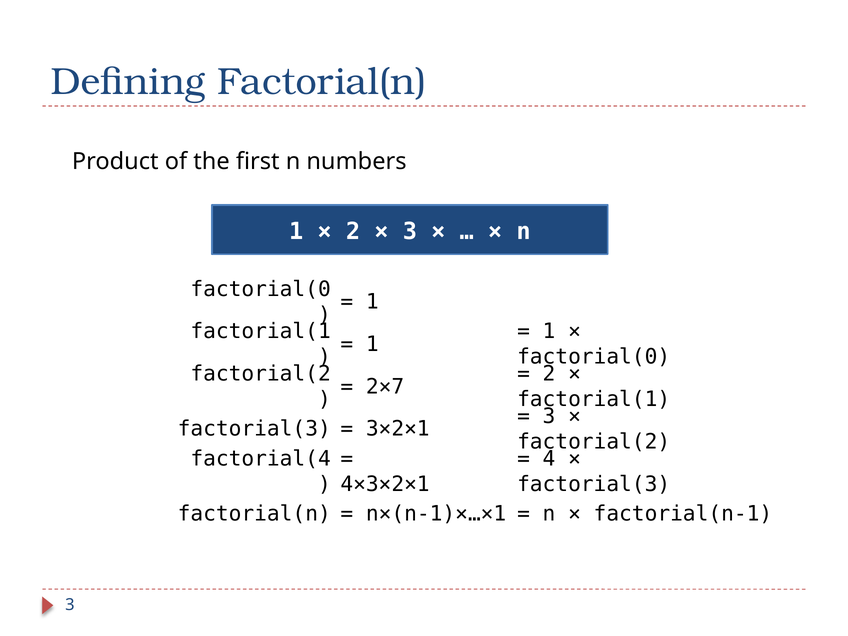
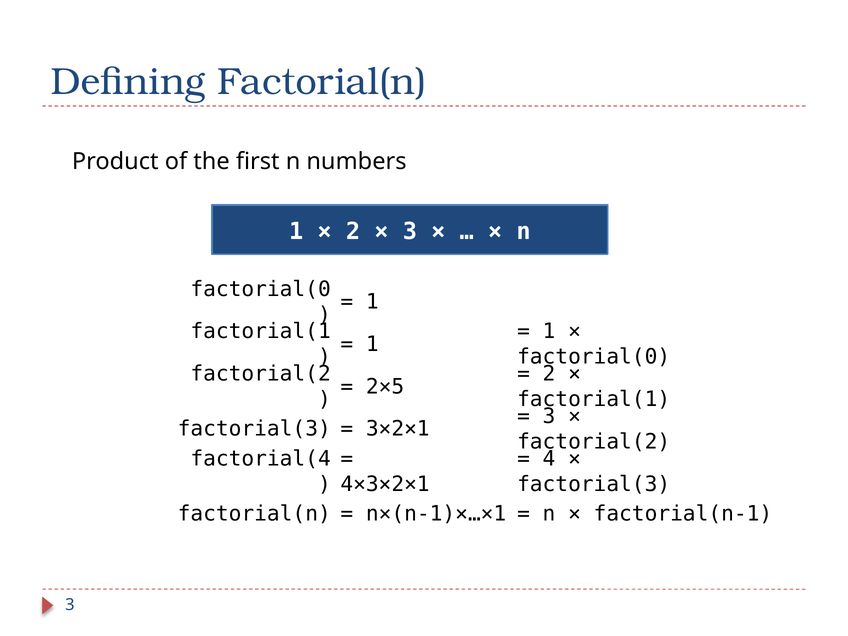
2×7: 2×7 -> 2×5 (385, 387)
